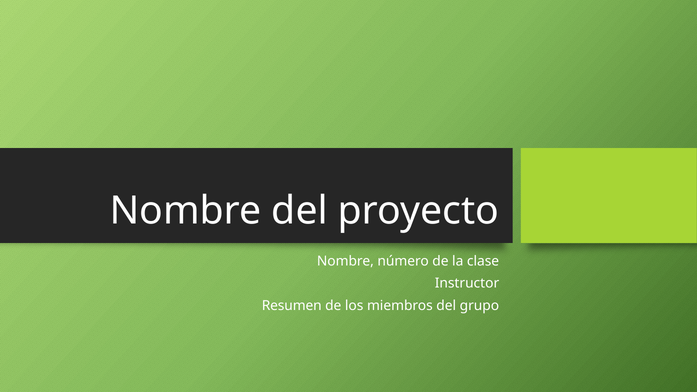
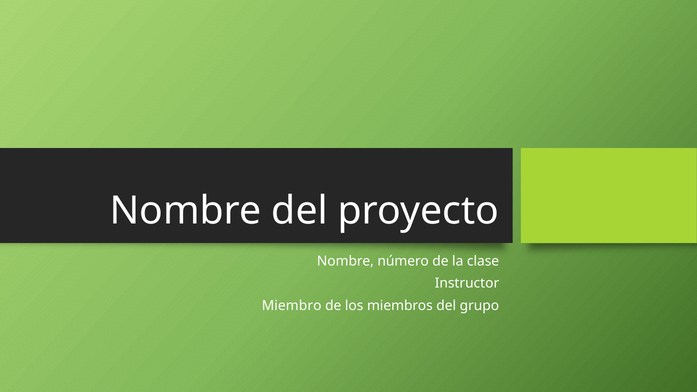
Resumen: Resumen -> Miembro (292, 306)
